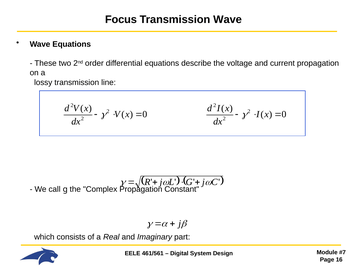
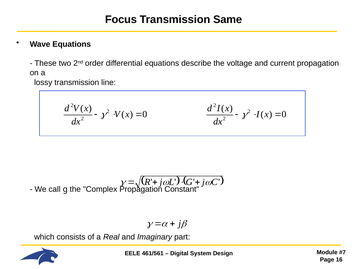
Transmission Wave: Wave -> Same (228, 20)
